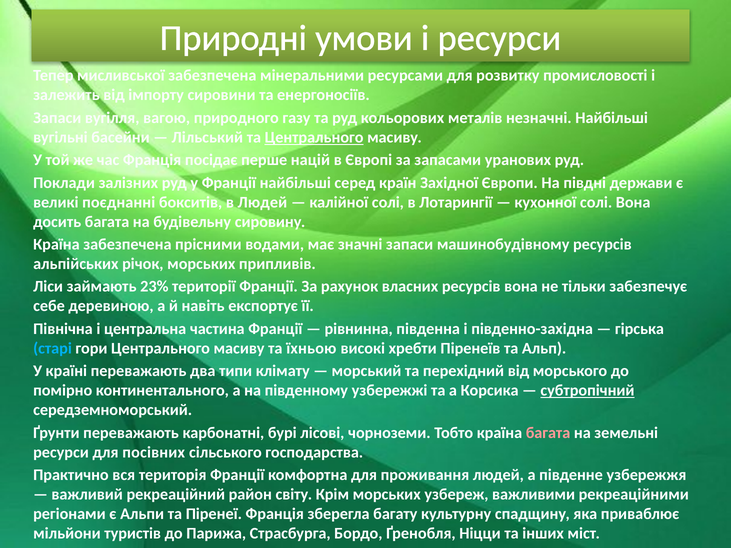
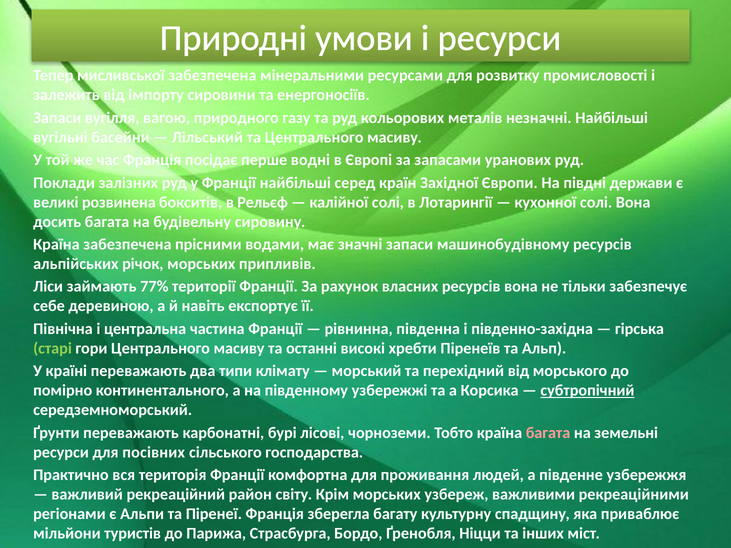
Центрального underline: present -> none (314, 137)
націй: націй -> водні (310, 160)
поєднанні: поєднанні -> розвинена (119, 202)
в Людей: Людей -> Рельєф (263, 202)
23%: 23% -> 77% (154, 287)
старі colour: light blue -> light green (53, 348)
їхньою: їхньою -> останні (311, 348)
